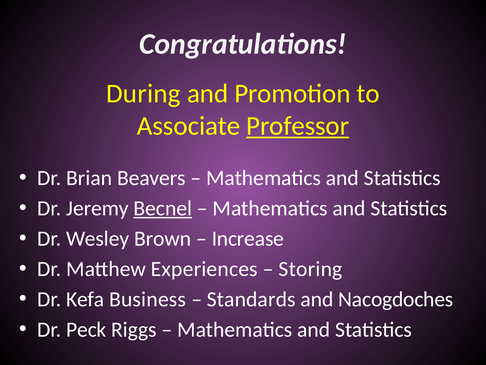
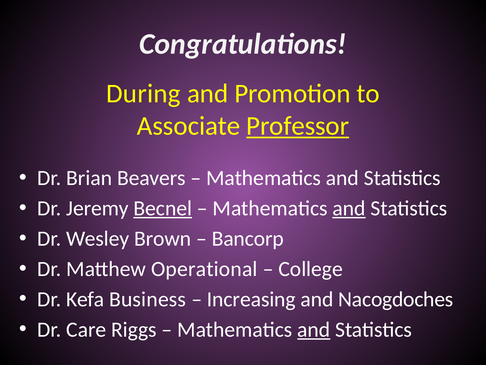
and underline: none -> present (349, 208)
Increase: Increase -> Bancorp (248, 238)
Experiences: Experiences -> Operational (204, 269)
Storing: Storing -> College (311, 269)
Standards: Standards -> Increasing (251, 299)
Peck: Peck -> Care (86, 329)
and underline: none -> present (314, 329)
